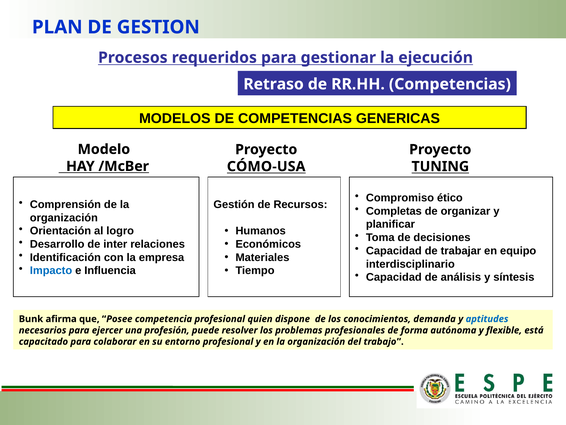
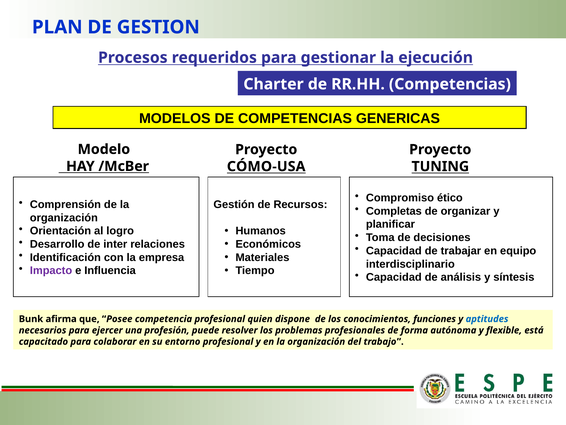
Retraso: Retraso -> Charter (274, 84)
Impacto colour: blue -> purple (51, 270)
demanda: demanda -> funciones (435, 319)
